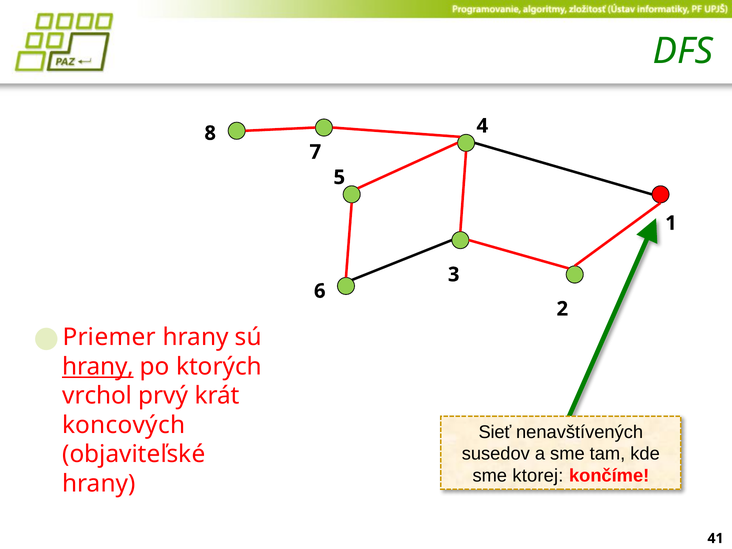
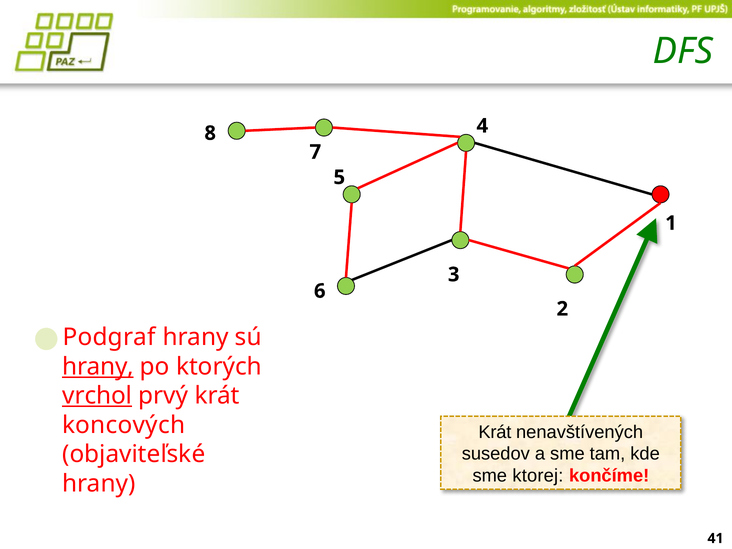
Priemer: Priemer -> Podgraf (109, 337)
vrchol underline: none -> present (97, 396)
Sieť: Sieť -> Krát (495, 432)
